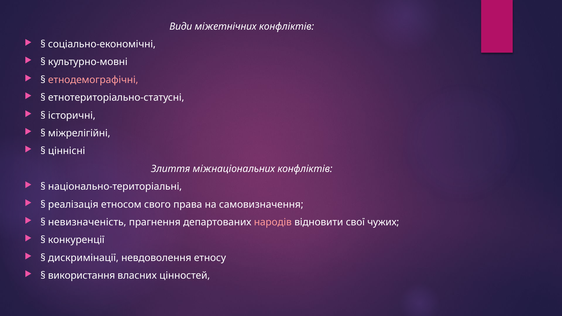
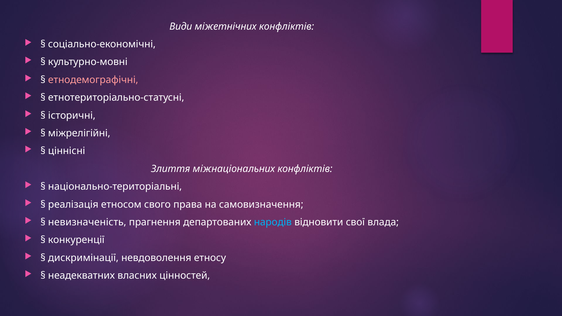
народів colour: pink -> light blue (273, 222)
чужих: чужих -> влада (383, 222)
використання: використання -> неадекватних (81, 276)
